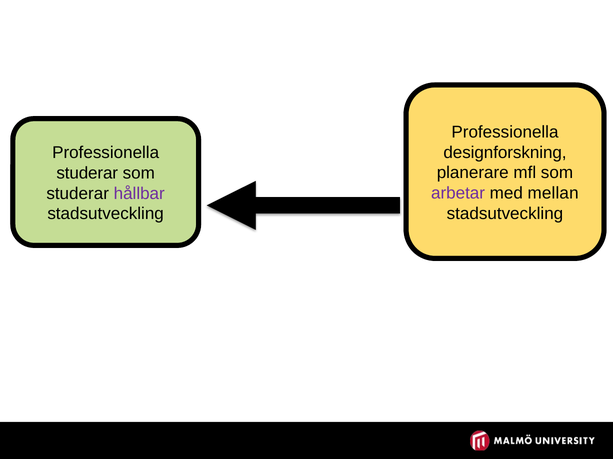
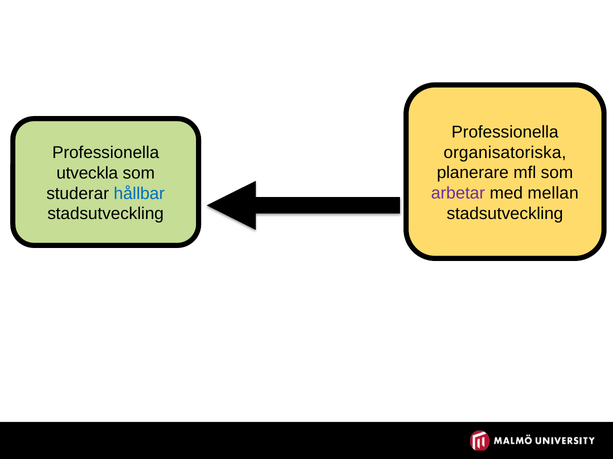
designforskning: designforskning -> organisatoriska (505, 153)
studerar: studerar -> utveckla (87, 173)
hållbar colour: purple -> blue (139, 194)
